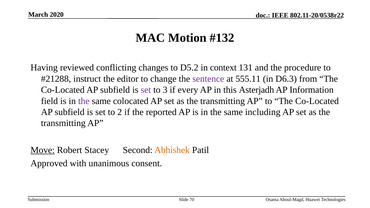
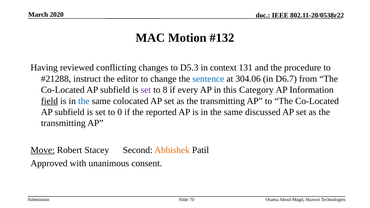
D5.2: D5.2 -> D5.3 (189, 68)
sentence colour: purple -> blue (208, 79)
555.11: 555.11 -> 304.06 (248, 79)
D6.3: D6.3 -> D6.7 (286, 79)
3: 3 -> 8 (165, 90)
Asterjadh: Asterjadh -> Category (256, 90)
field underline: none -> present (49, 101)
the colour: purple -> blue (84, 101)
2: 2 -> 0 (120, 112)
including: including -> discussed (263, 112)
